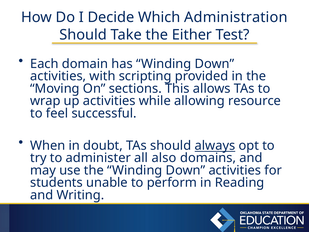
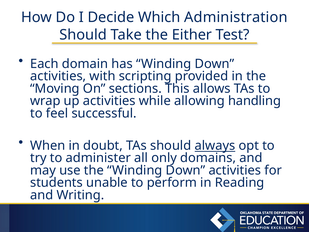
resource: resource -> handling (255, 101)
also: also -> only (164, 158)
